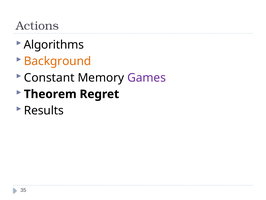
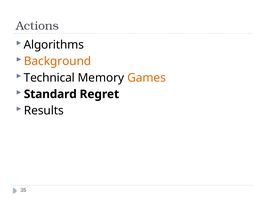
Constant: Constant -> Technical (49, 78)
Games colour: purple -> orange (147, 78)
Theorem: Theorem -> Standard (50, 94)
